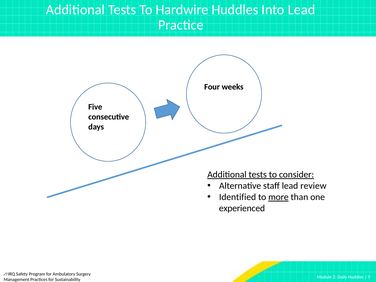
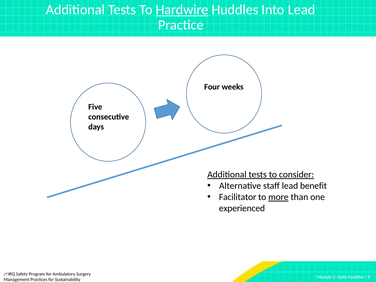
Hardwire underline: none -> present (182, 10)
review: review -> benefit (314, 186)
Identified: Identified -> Facilitator (238, 197)
